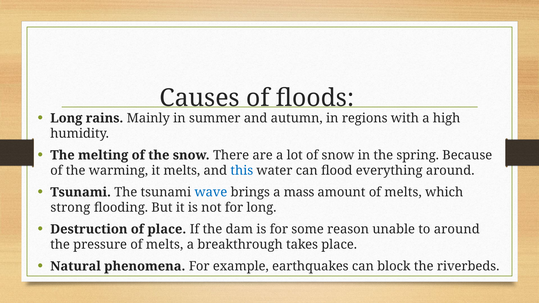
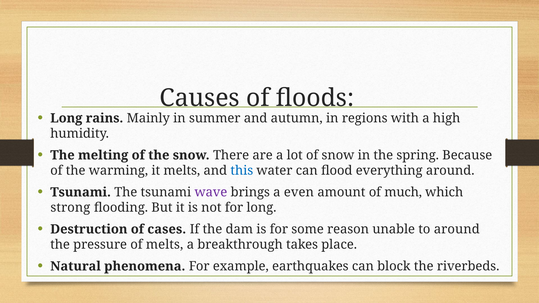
wave colour: blue -> purple (211, 192)
mass: mass -> even (299, 192)
amount of melts: melts -> much (403, 192)
of place: place -> cases (167, 229)
